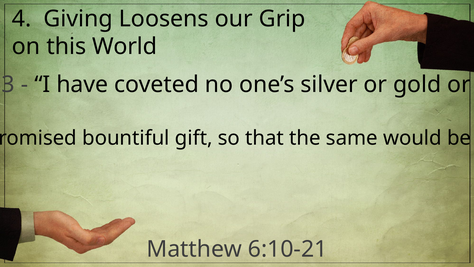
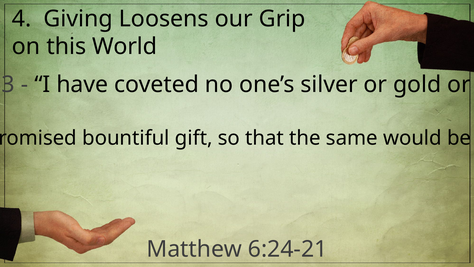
6:10-21: 6:10-21 -> 6:24-21 (288, 249)
